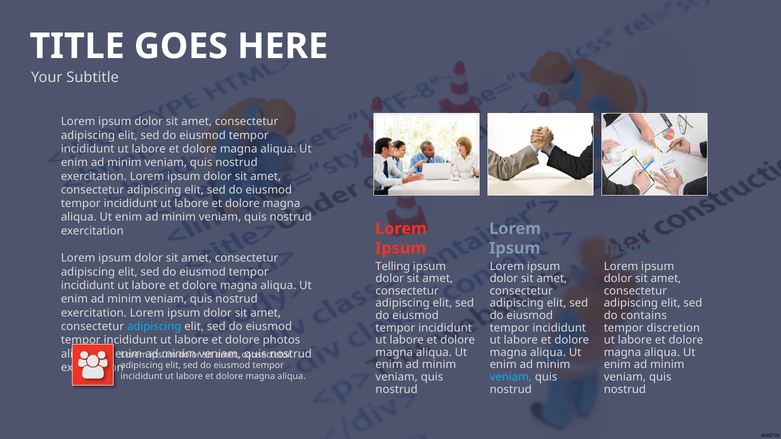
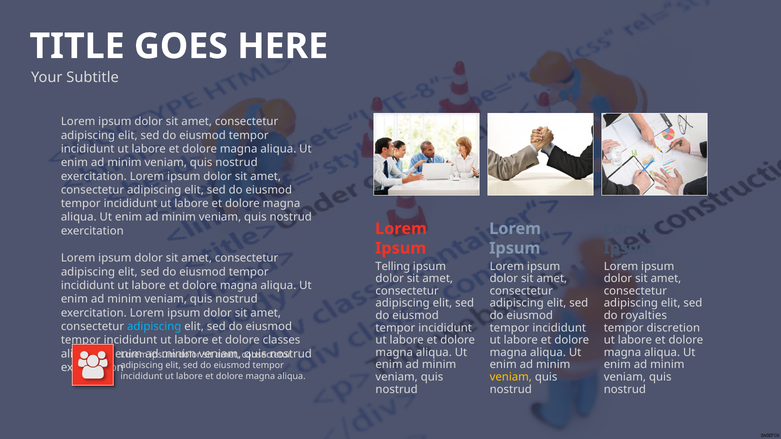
contains: contains -> royalties (644, 316)
photos: photos -> classes (282, 340)
veniam colour: light blue -> yellow (511, 377)
